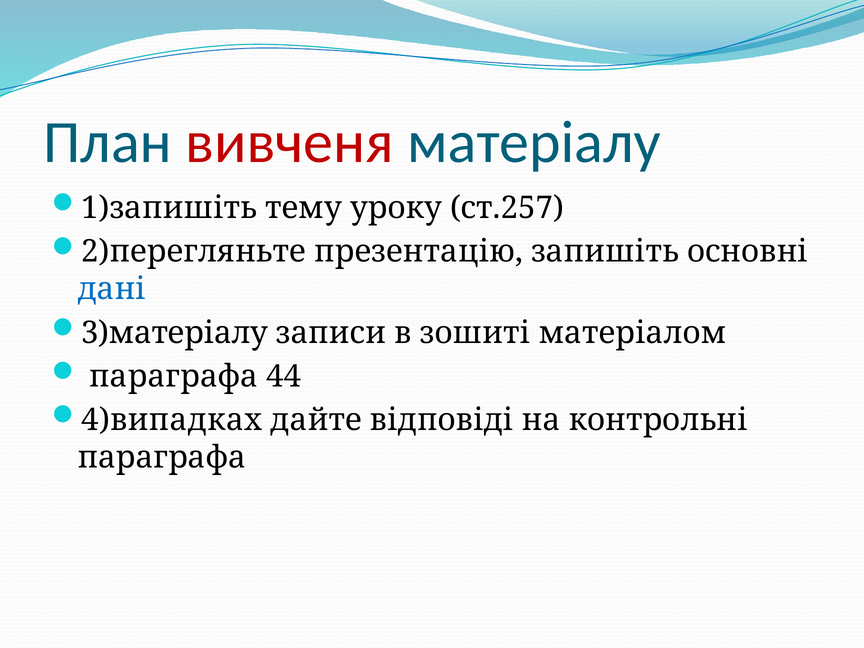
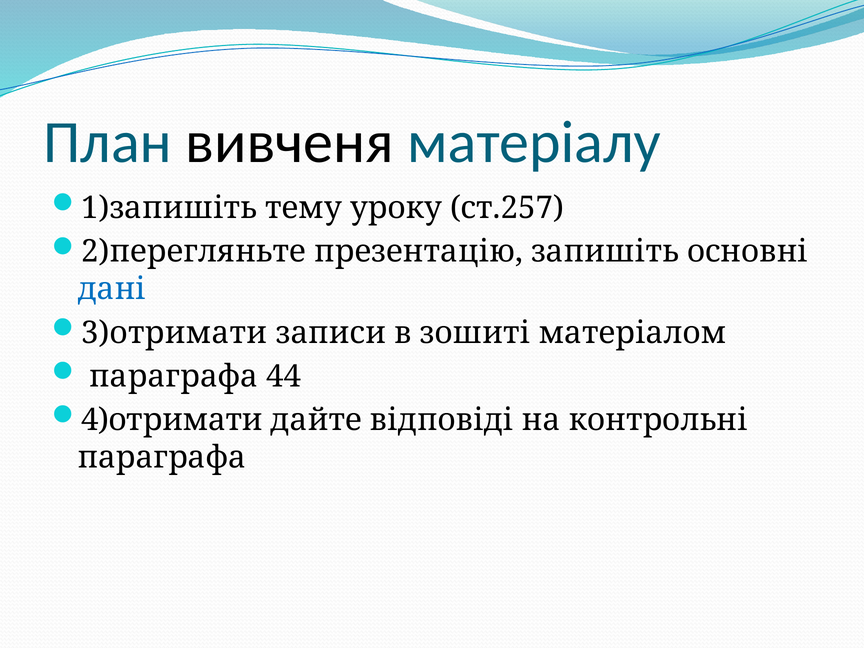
вивченя colour: red -> black (290, 143)
3)матеріалу: 3)матеріалу -> 3)отримати (174, 333)
4)випадках: 4)випадках -> 4)отримати (172, 420)
